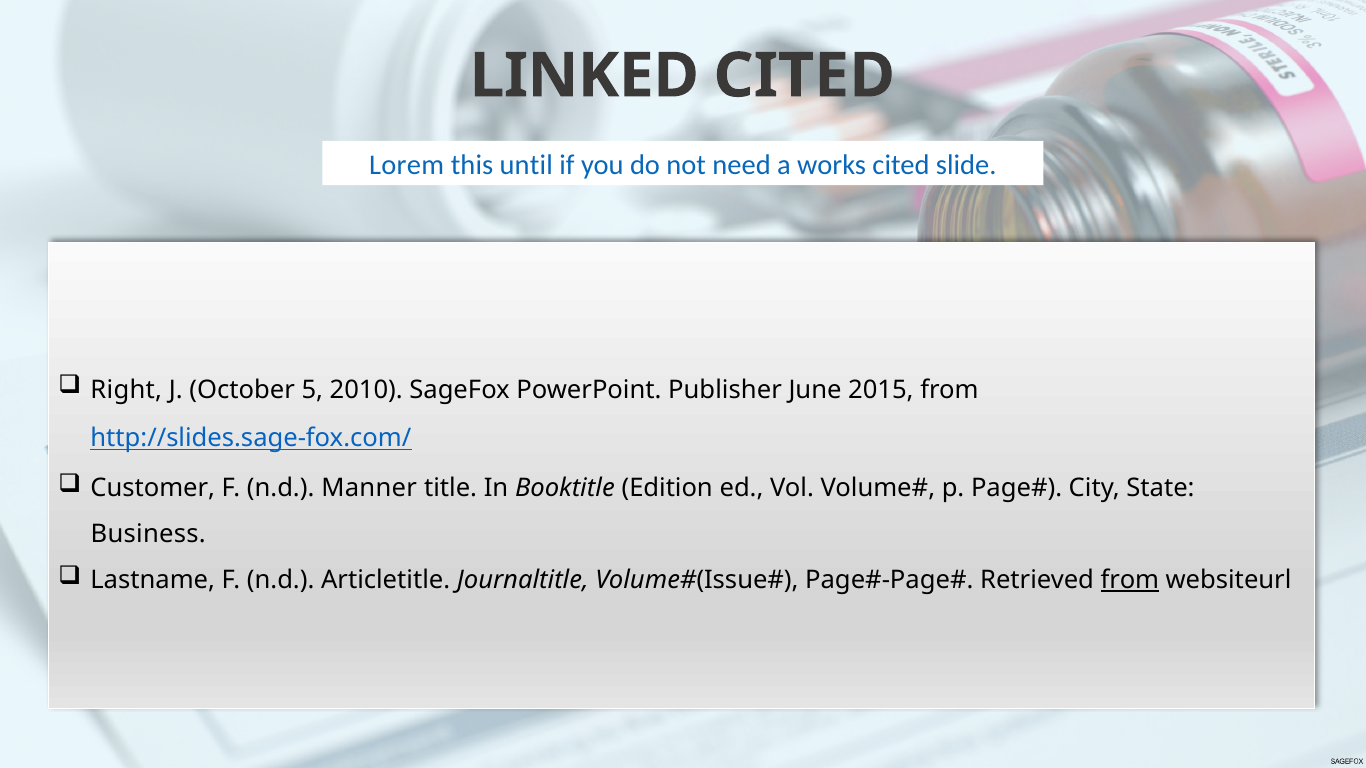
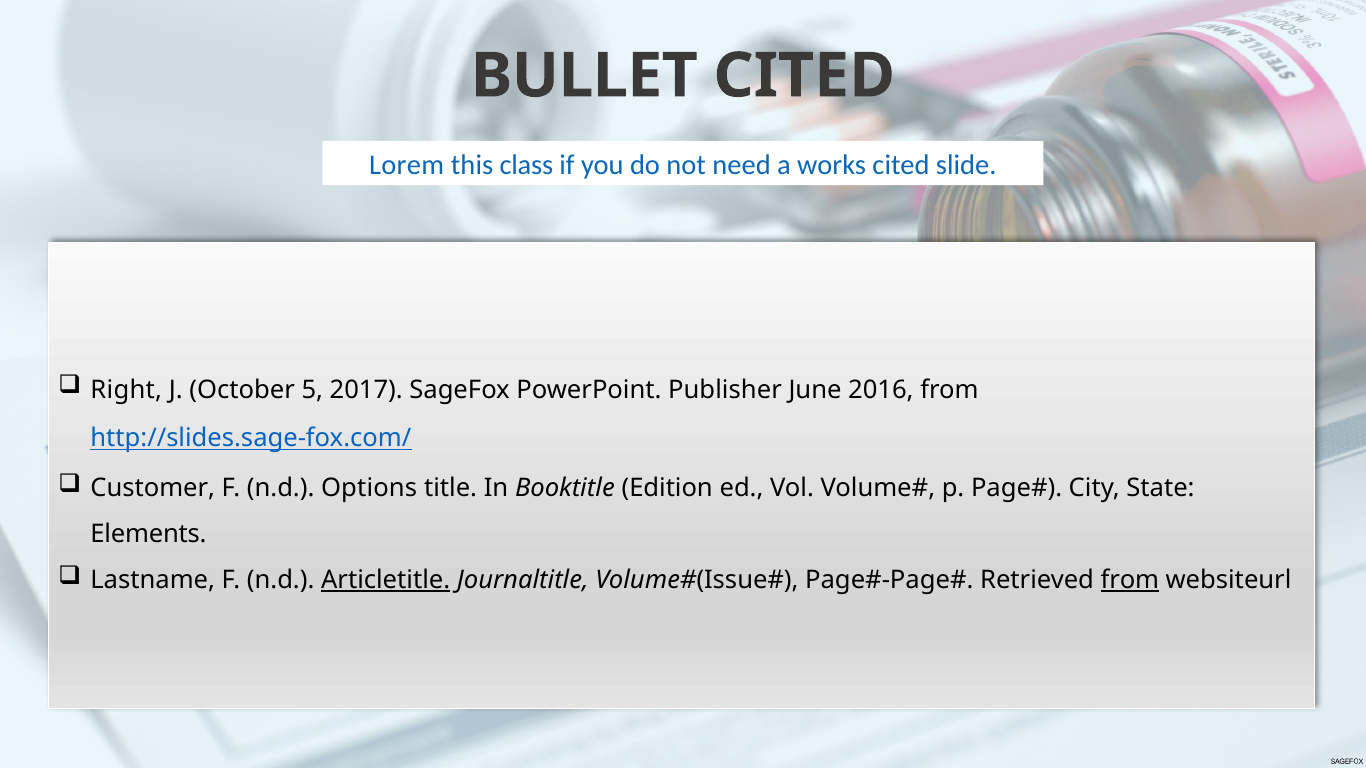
LINKED: LINKED -> BULLET (584, 76)
until: until -> class (526, 165)
2010: 2010 -> 2017 (366, 390)
2015: 2015 -> 2016 (881, 390)
Manner: Manner -> Options (369, 488)
Business: Business -> Elements (148, 534)
Articletitle underline: none -> present (386, 580)
